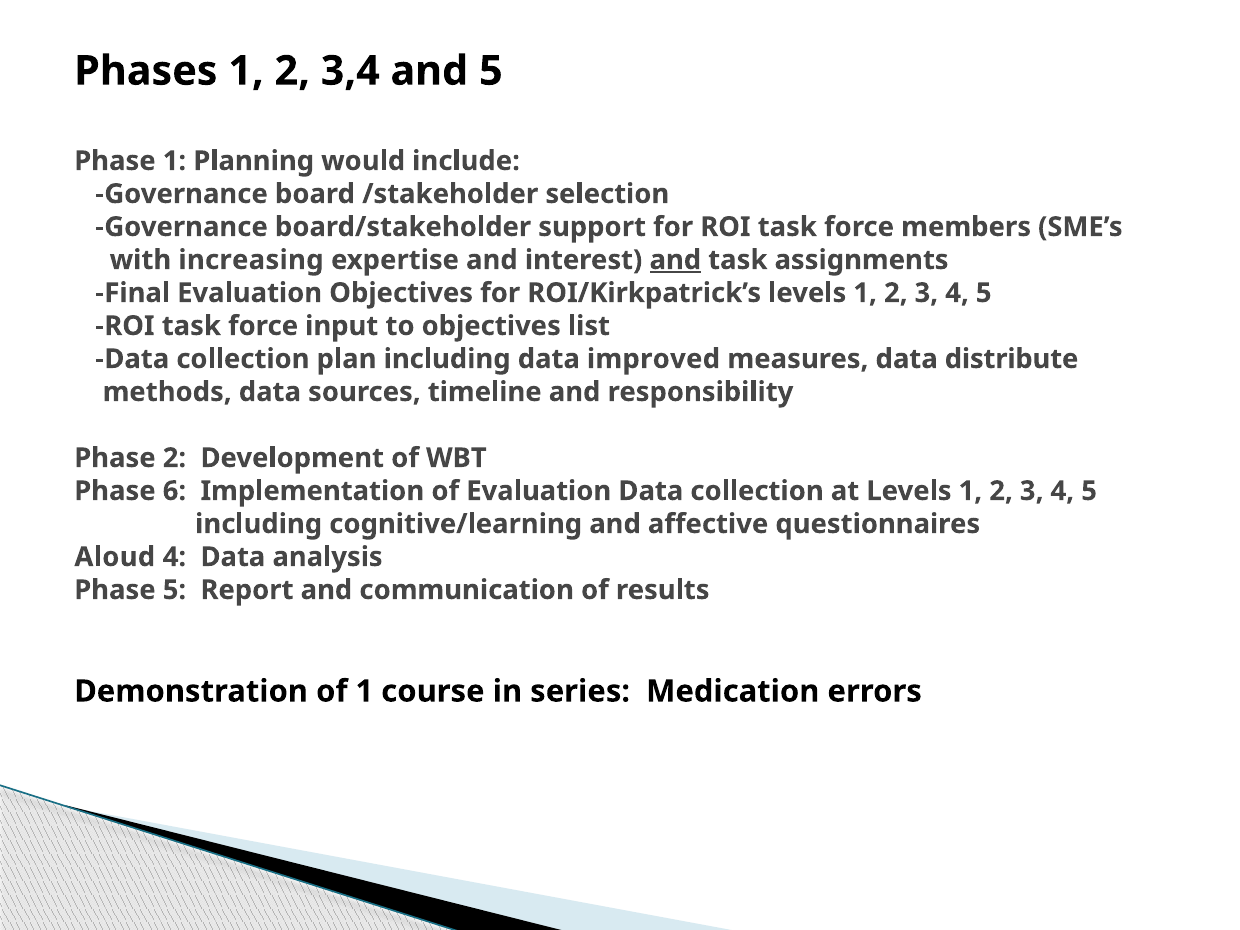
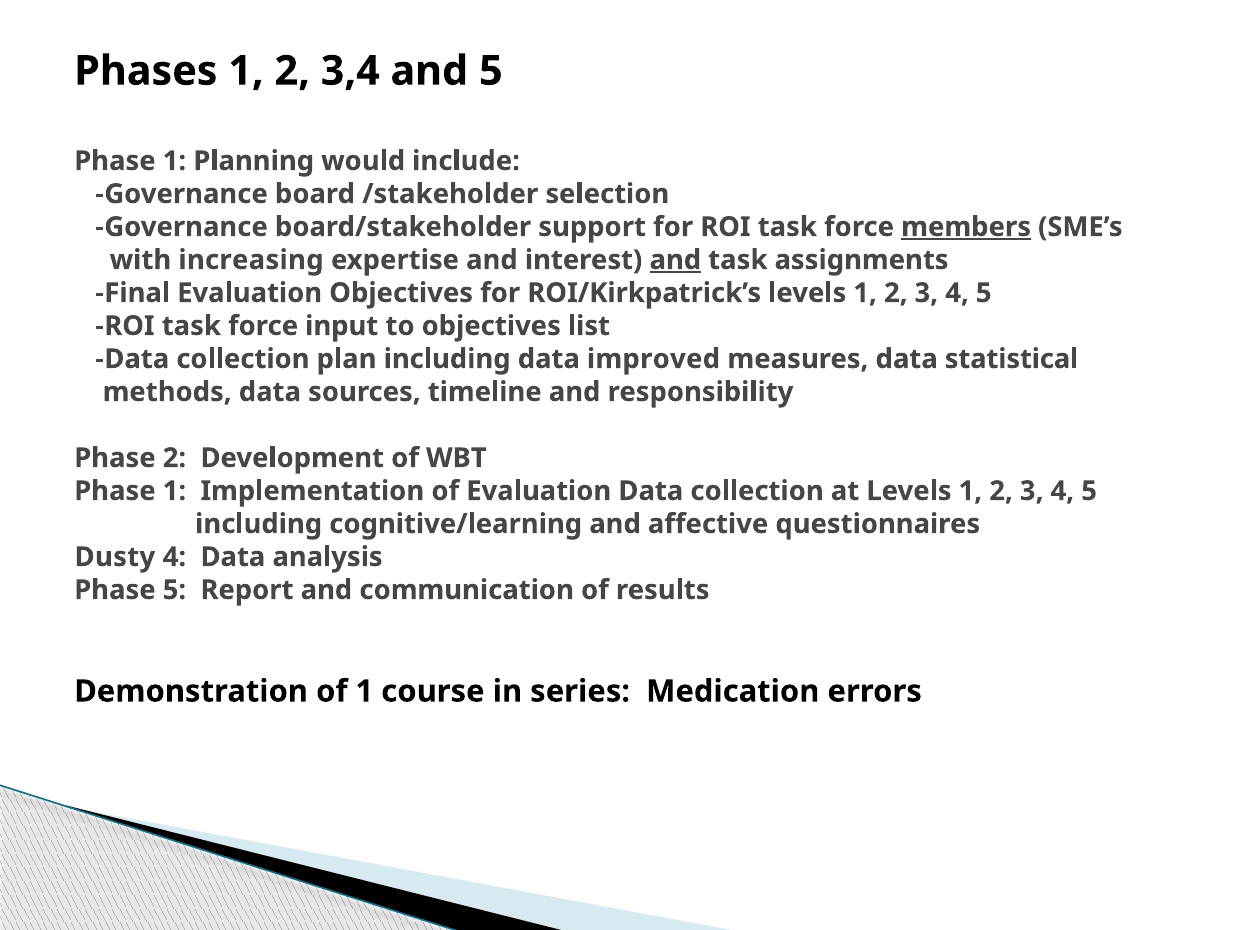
members underline: none -> present (966, 227)
distribute: distribute -> statistical (1012, 359)
6: 6 -> 1 (174, 491)
Aloud: Aloud -> Dusty (115, 557)
